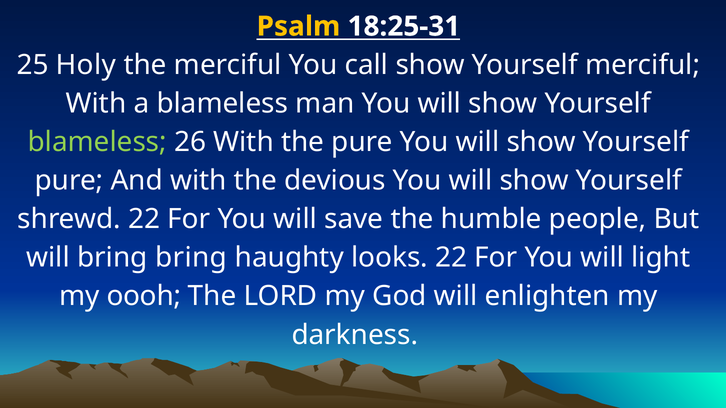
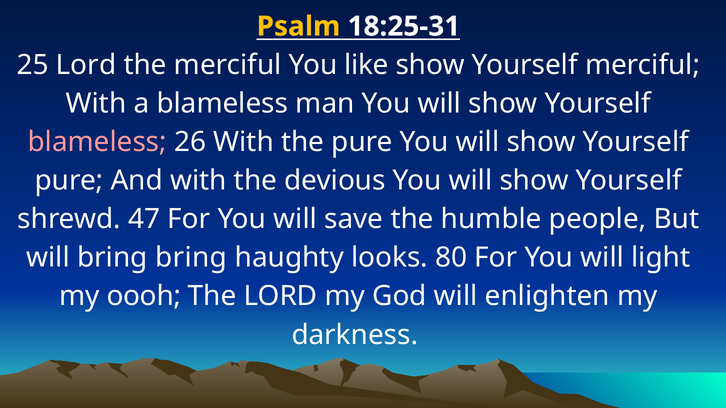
25 Holy: Holy -> Lord (86, 65)
call: call -> like (367, 65)
blameless colour: light green -> pink (97, 142)
shrewd 22: 22 -> 47 (144, 219)
looks 22: 22 -> 80 (451, 258)
